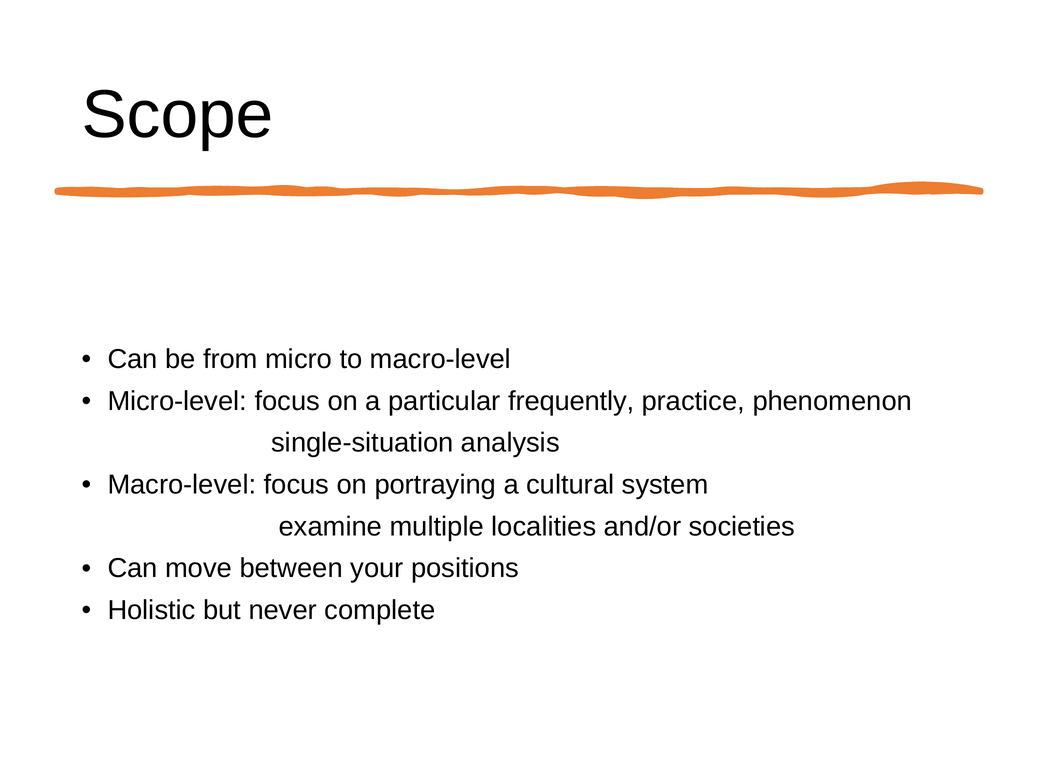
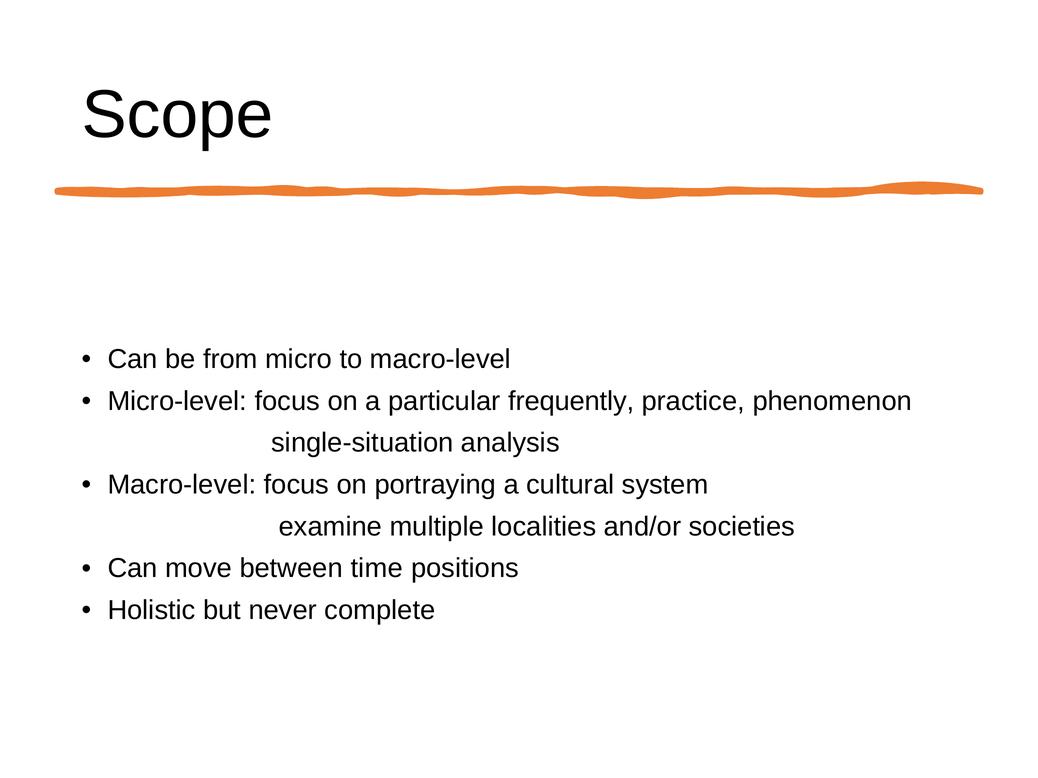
your: your -> time (377, 569)
